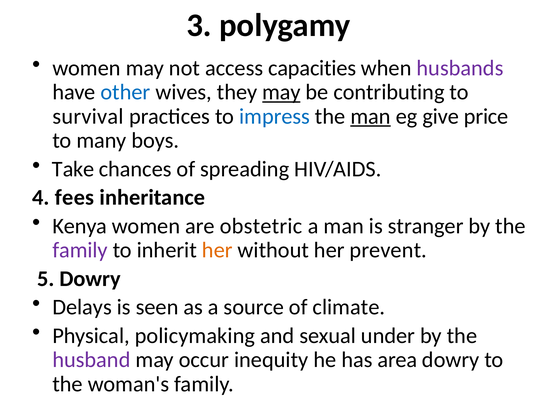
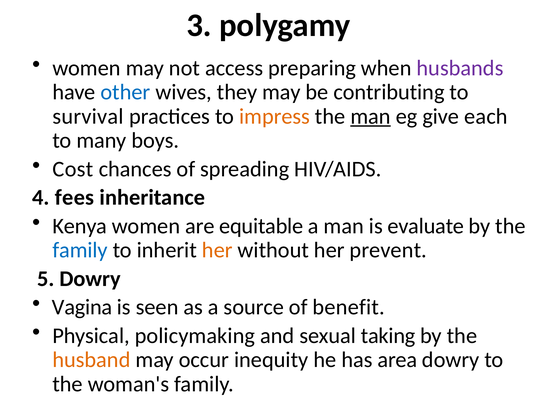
capacities: capacities -> preparing (312, 68)
may underline: present -> none (281, 92)
impress colour: blue -> orange (275, 116)
price: price -> each (486, 116)
Take: Take -> Cost (73, 169)
obstetric: obstetric -> equitable (261, 226)
stranger: stranger -> evaluate (426, 226)
family colour: purple -> blue (80, 250)
Delays: Delays -> Vagina (82, 307)
climate: climate -> benefit (349, 307)
under: under -> taking (388, 335)
husband colour: purple -> orange (91, 360)
